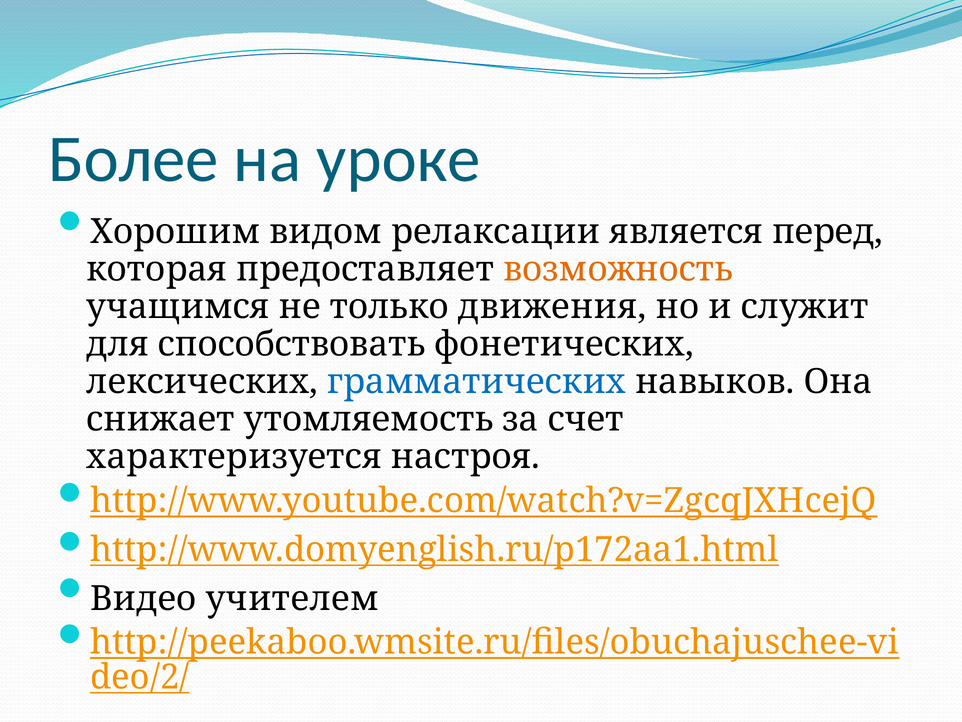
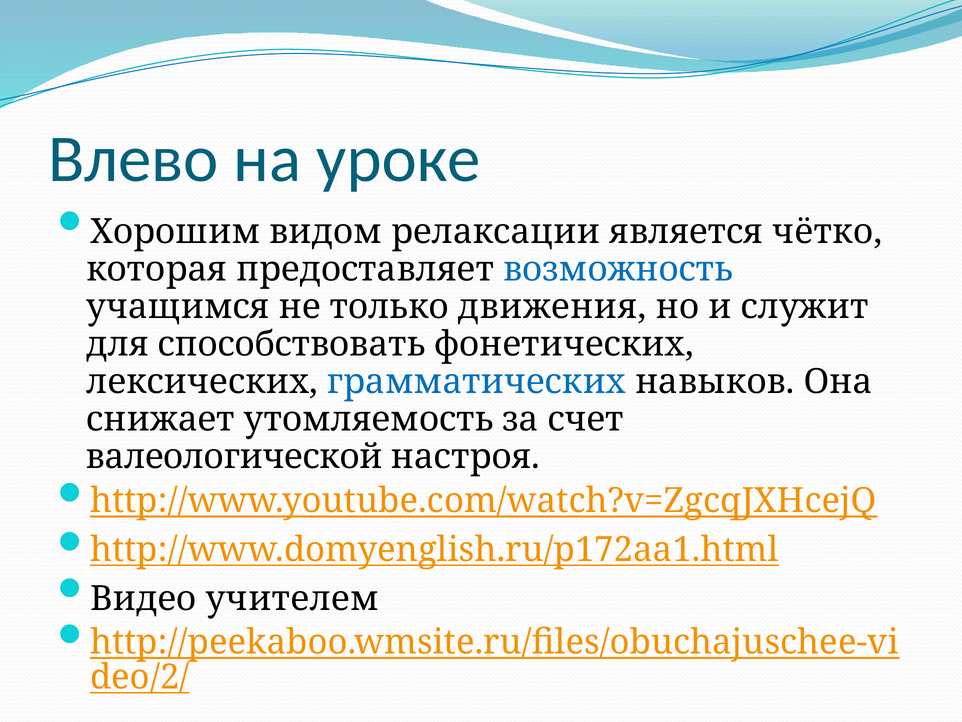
Более: Более -> Влево (133, 159)
перед: перед -> чётко (827, 232)
возможность colour: orange -> blue (618, 269)
характеризуется: характеризуется -> валеологической (234, 457)
